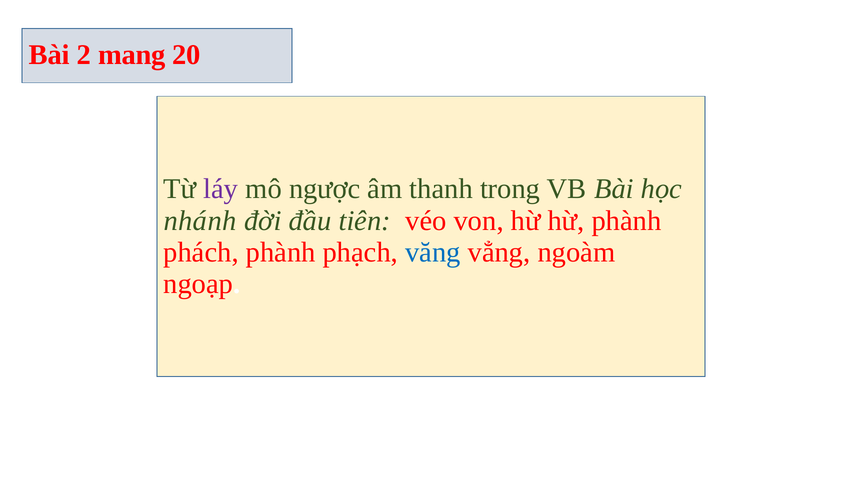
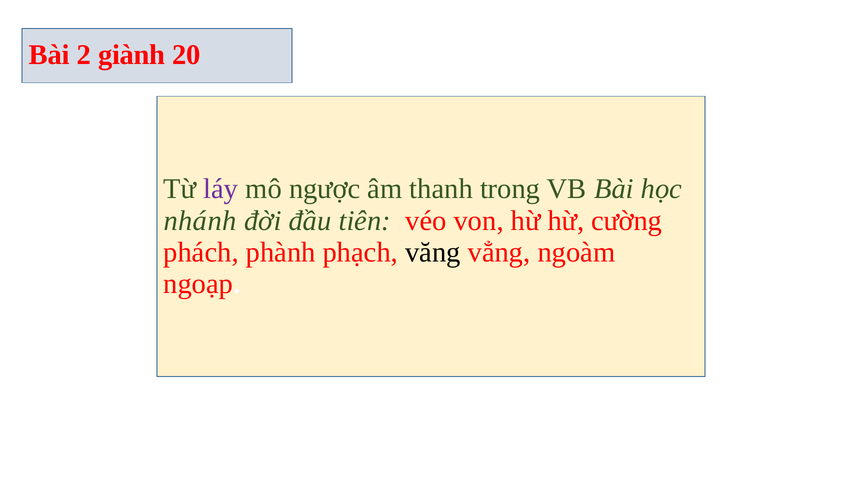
mang: mang -> giành (132, 55)
hừ phành: phành -> cường (627, 221)
văng colour: blue -> black (433, 253)
